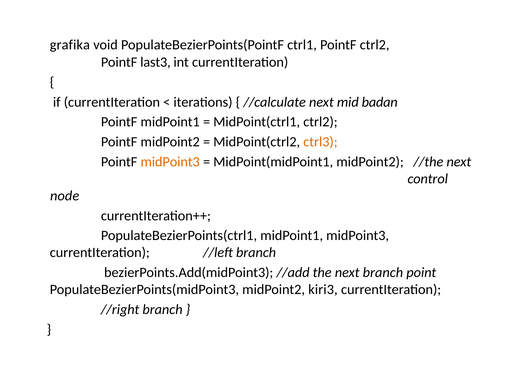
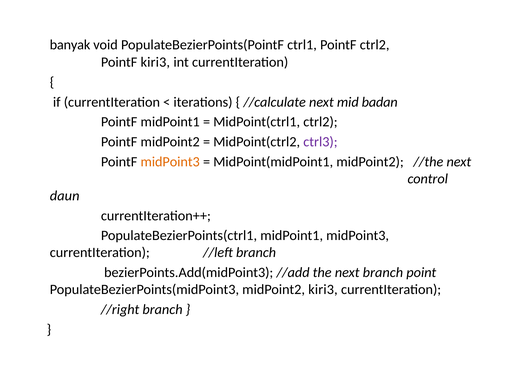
grafika: grafika -> banyak (70, 45)
PointF last3: last3 -> kiri3 (155, 62)
ctrl3 colour: orange -> purple (320, 142)
node: node -> daun (65, 196)
